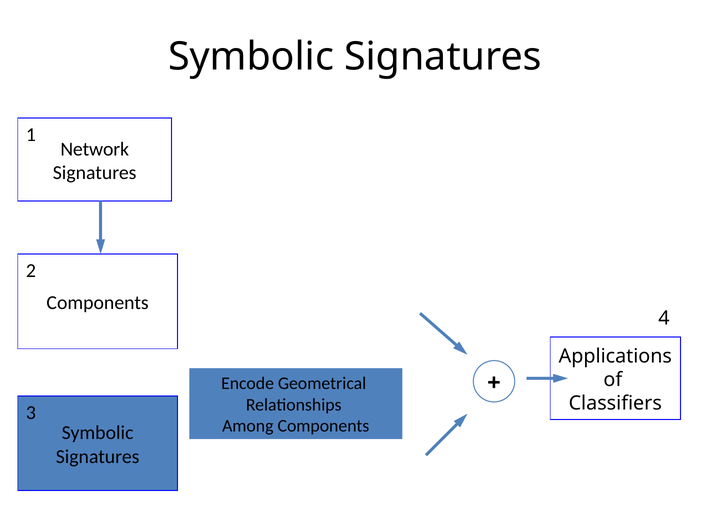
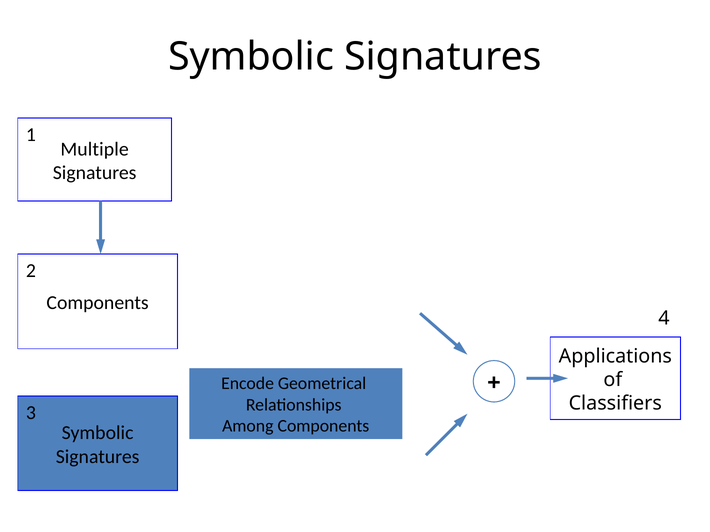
Network: Network -> Multiple (95, 149)
